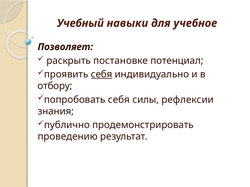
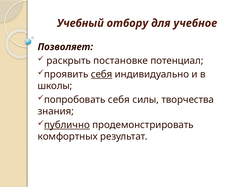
навыки: навыки -> отбору (127, 23)
отбору: отбору -> школы (55, 86)
рефлексии: рефлексии -> творчества (188, 100)
публично underline: none -> present (67, 125)
проведению: проведению -> комфортных (68, 137)
